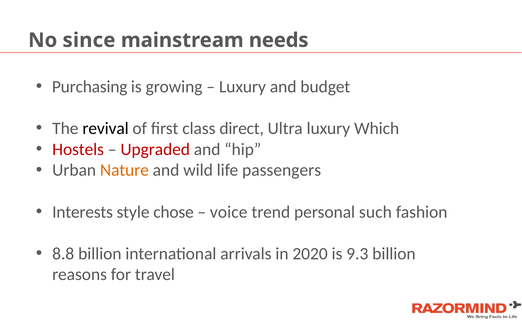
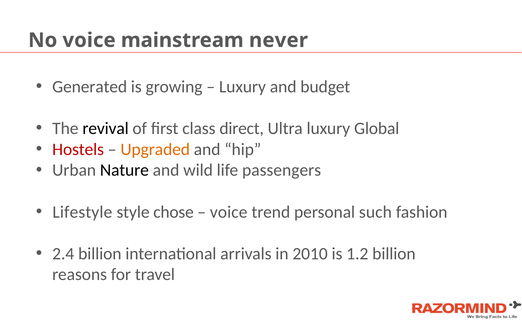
No since: since -> voice (89, 40)
needs: needs -> never (278, 40)
Purchasing: Purchasing -> Generated (90, 87)
Which: Which -> Global (377, 129)
Upgraded colour: red -> orange (155, 149)
Nature colour: orange -> black (124, 170)
Interests: Interests -> Lifestyle (82, 212)
8.8: 8.8 -> 2.4 (63, 254)
2020: 2020 -> 2010 (310, 254)
9.3: 9.3 -> 1.2 (357, 254)
